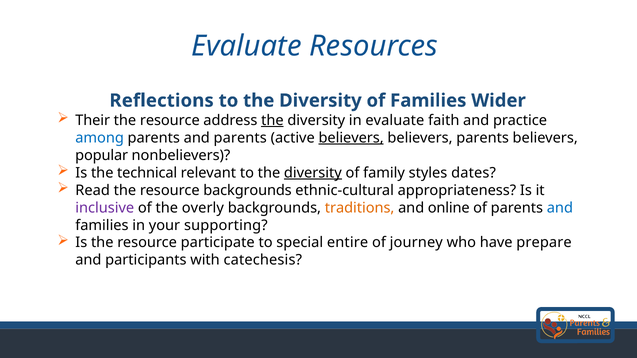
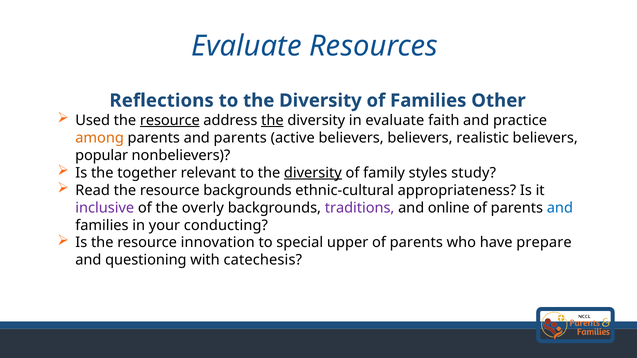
Wider: Wider -> Other (498, 101)
Their: Their -> Used (93, 120)
resource underline: none -> present (170, 120)
among colour: blue -> orange (100, 138)
believers underline: present -> none (351, 138)
believers parents: parents -> realistic (483, 138)
technical: technical -> together (147, 173)
dates: dates -> study (474, 173)
traditions colour: orange -> purple (360, 208)
supporting: supporting -> conducting (226, 225)
participate: participate -> innovation (218, 243)
entire: entire -> upper (348, 243)
journey: journey -> parents (416, 243)
participants: participants -> questioning (146, 260)
